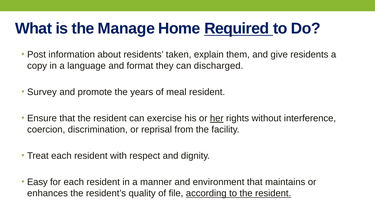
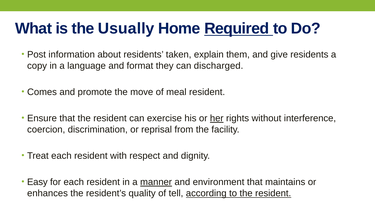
Manage: Manage -> Usually (126, 28)
Survey: Survey -> Comes (42, 92)
years: years -> move (142, 92)
manner underline: none -> present (156, 182)
file: file -> tell (176, 193)
